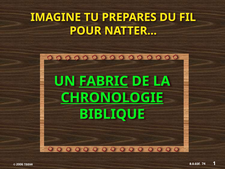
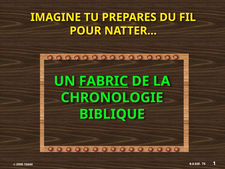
CHRONOLOGIE underline: present -> none (112, 98)
